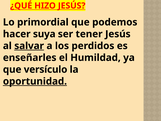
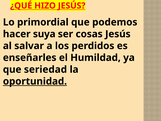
tener: tener -> cosas (89, 34)
salvar underline: present -> none (29, 46)
versículo: versículo -> seriedad (45, 69)
